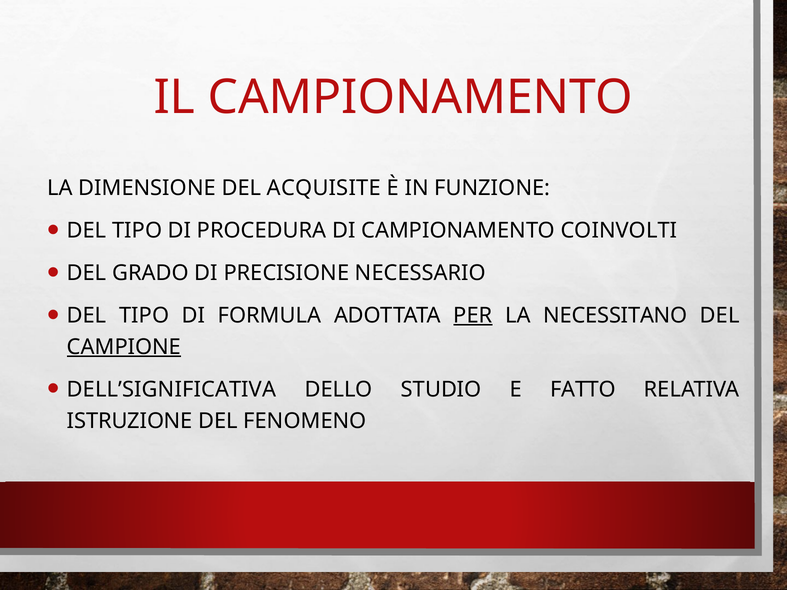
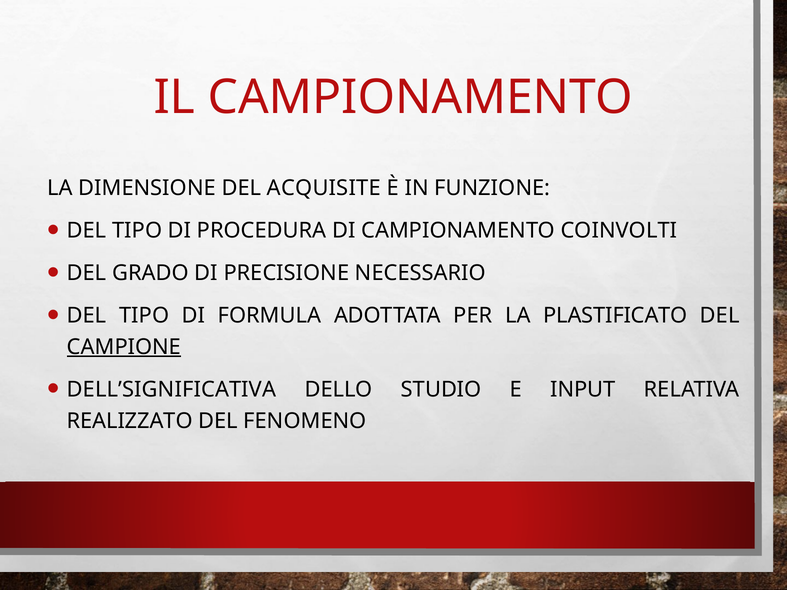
PER underline: present -> none (473, 316)
NECESSITANO: NECESSITANO -> PLASTIFICATO (615, 316)
FATTO: FATTO -> INPUT (583, 389)
ISTRUZIONE: ISTRUZIONE -> REALIZZATO (130, 421)
